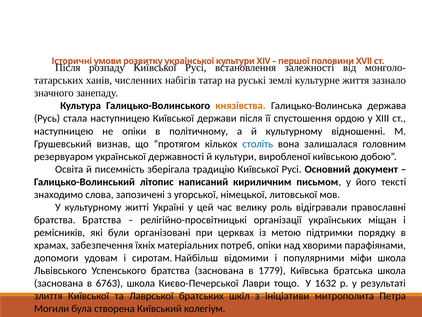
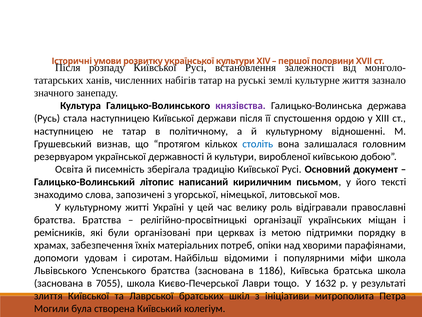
князівства colour: orange -> purple (241, 106)
не опіки: опіки -> татар (134, 131)
1779: 1779 -> 1186 (272, 270)
6763: 6763 -> 7055 (109, 283)
